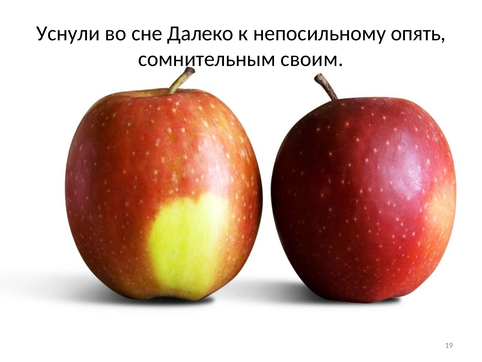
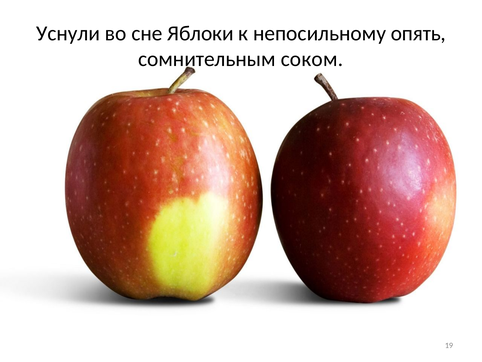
Далеко: Далеко -> Яблоки (200, 33)
своим: своим -> соком (312, 59)
